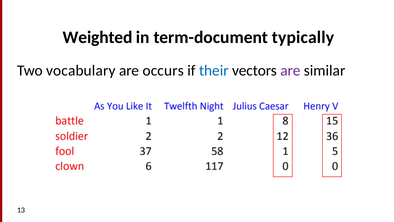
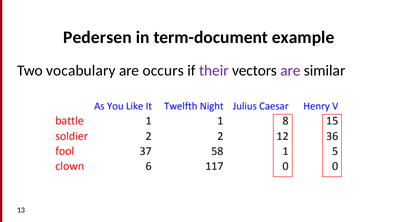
Weighted: Weighted -> Pedersen (97, 37)
typically: typically -> example (303, 37)
their colour: blue -> purple (214, 71)
